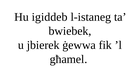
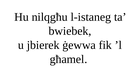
igiddeb: igiddeb -> nilqgħu (50, 17)
